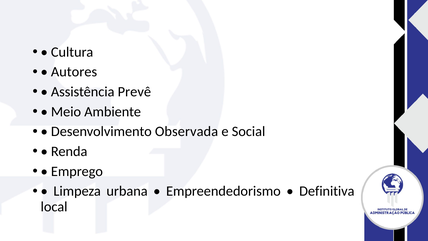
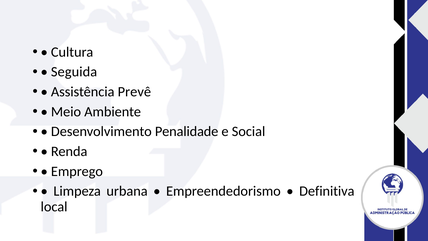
Autores: Autores -> Seguida (74, 72)
Observada: Observada -> Penalidade (187, 131)
